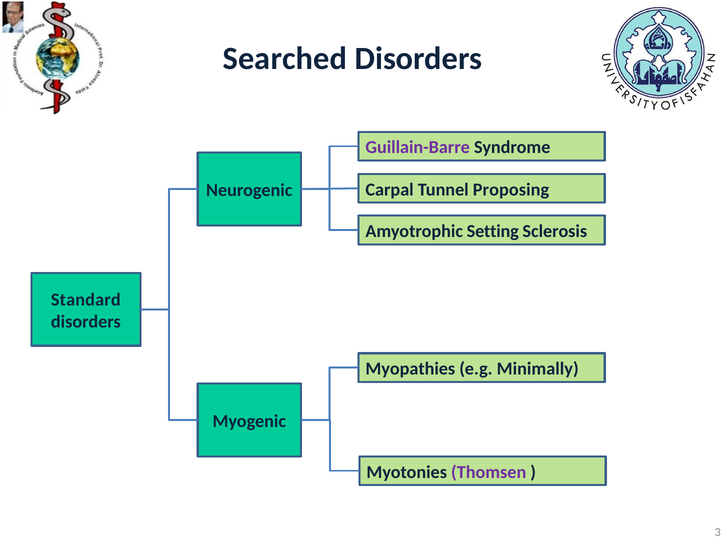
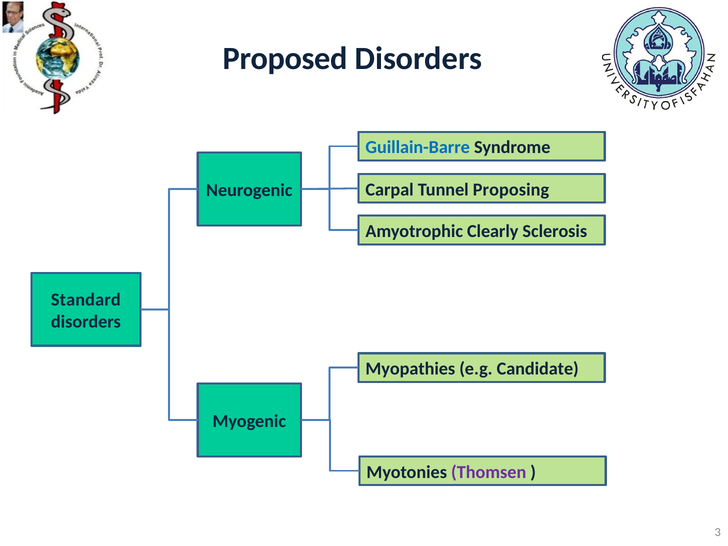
Searched: Searched -> Proposed (285, 58)
Guillain-Barre colour: purple -> blue (418, 147)
Setting: Setting -> Clearly (493, 231)
Minimally: Minimally -> Candidate (538, 369)
